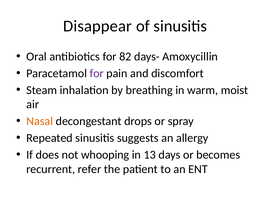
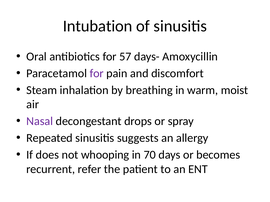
Disappear: Disappear -> Intubation (98, 26)
82: 82 -> 57 (125, 57)
Nasal colour: orange -> purple (40, 122)
13: 13 -> 70 (150, 155)
